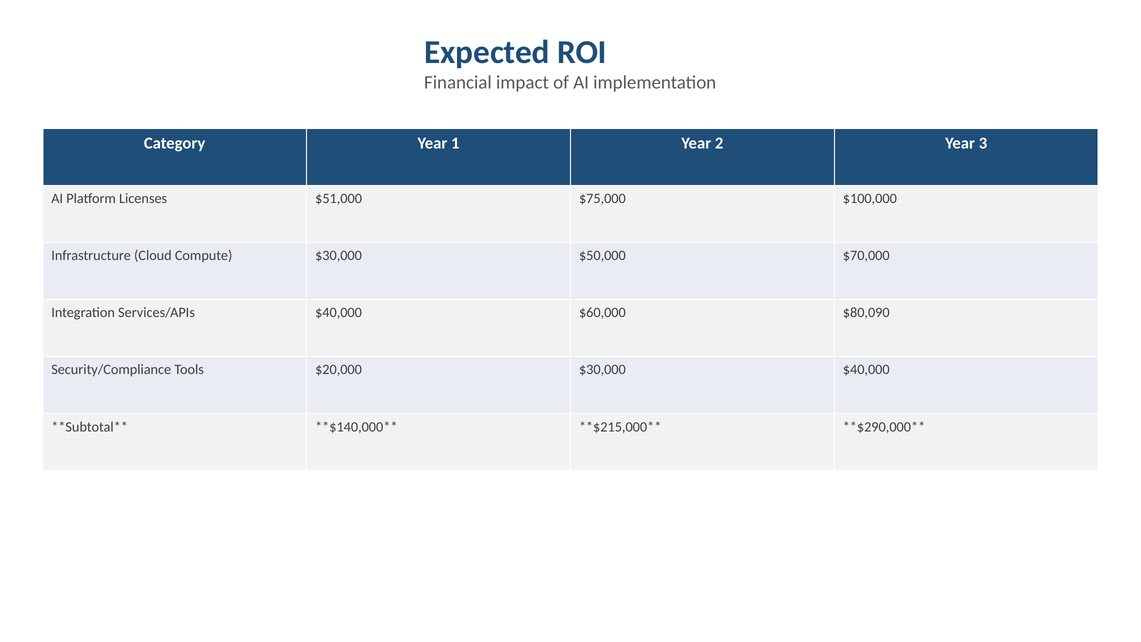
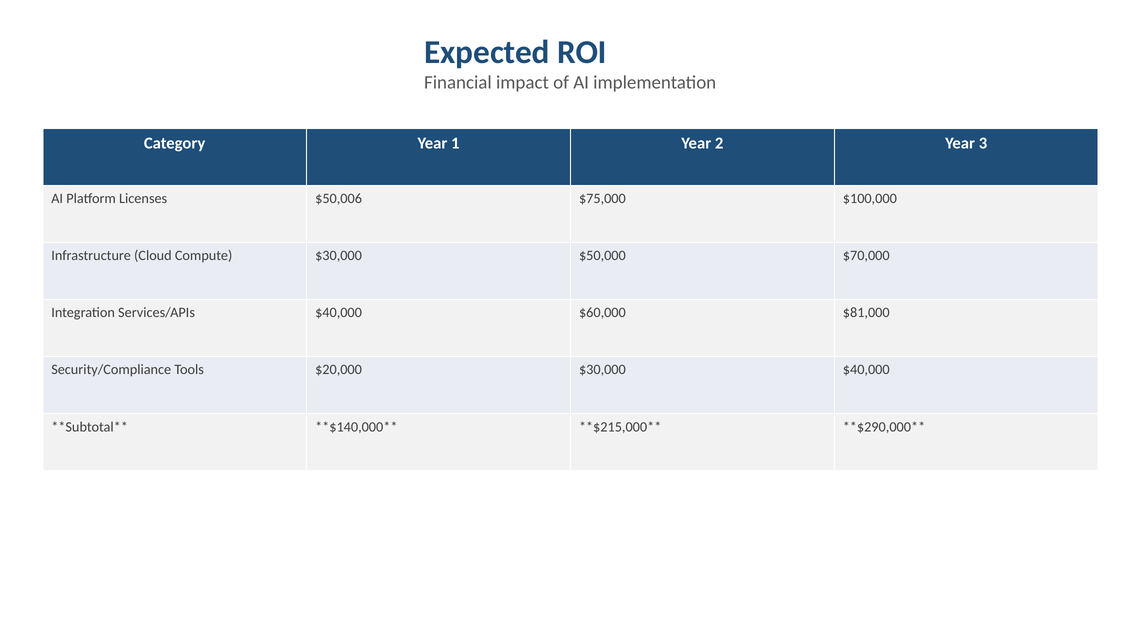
$51,000: $51,000 -> $50,006 (339, 199)
$80,090: $80,090 -> $81,000 (866, 313)
